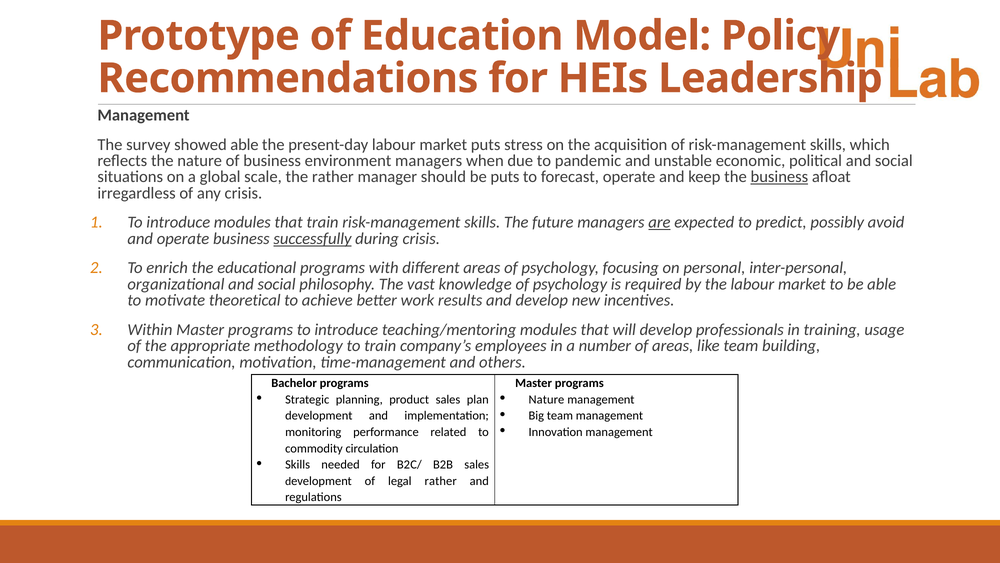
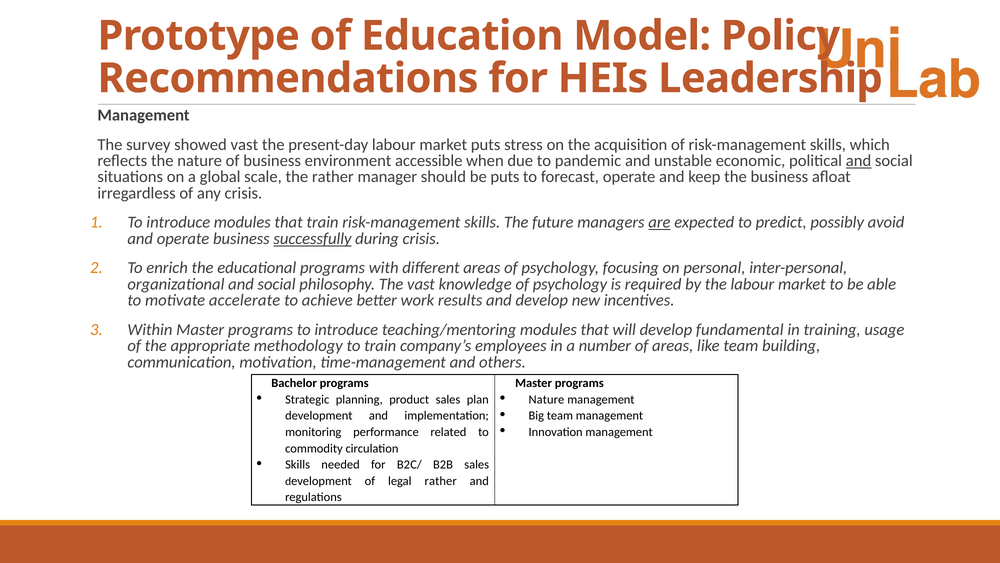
showed able: able -> vast (244, 144)
environment managers: managers -> accessible (429, 161)
and underline: none -> present (859, 161)
business underline: present -> none (779, 177)
theoretical: theoretical -> accelerate (245, 300)
professionals: professionals -> fundamental (740, 329)
